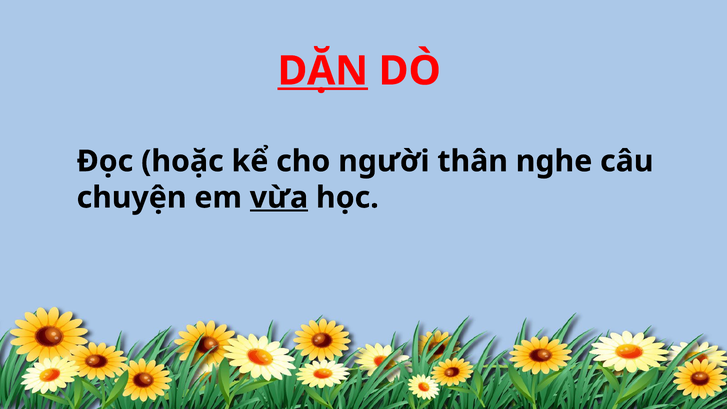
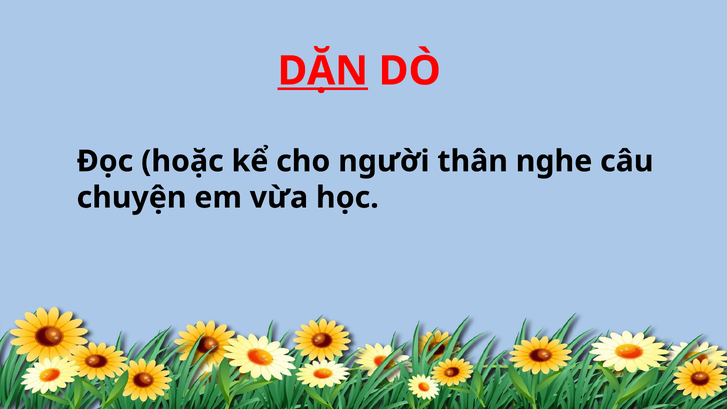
vừa underline: present -> none (279, 198)
